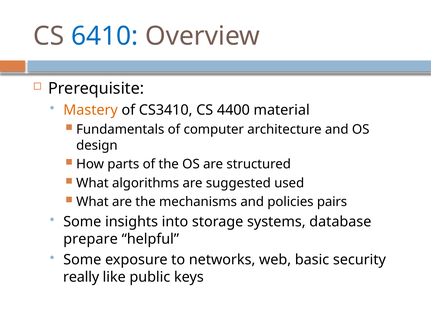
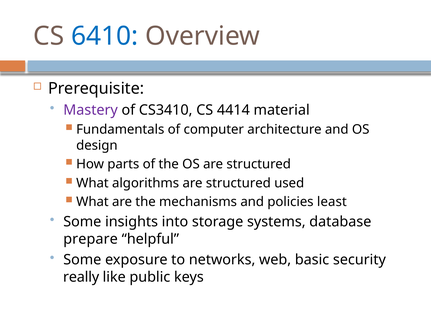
Mastery colour: orange -> purple (91, 110)
4400: 4400 -> 4414 (233, 110)
algorithms are suggested: suggested -> structured (238, 183)
pairs: pairs -> least (332, 201)
